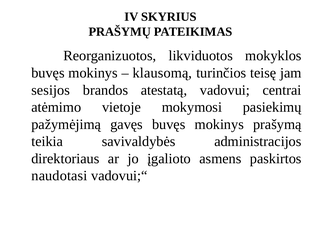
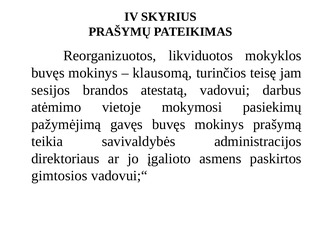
centrai: centrai -> darbus (282, 90)
naudotasi: naudotasi -> gimtosios (59, 176)
